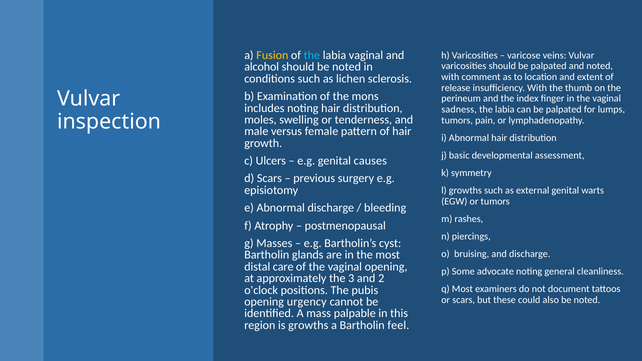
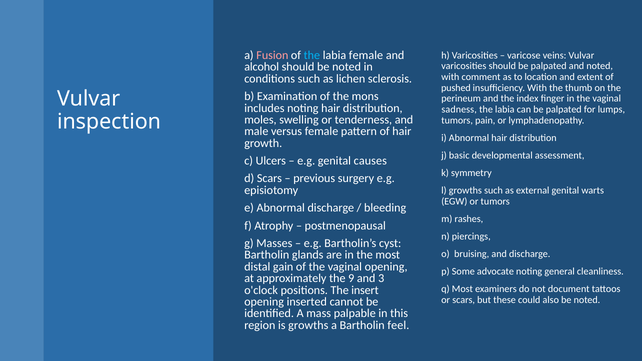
Fusion colour: yellow -> pink (272, 55)
labia vaginal: vaginal -> female (366, 55)
release: release -> pushed (456, 88)
care: care -> gain (283, 267)
3: 3 -> 9 (351, 278)
2: 2 -> 3 (381, 278)
pubis: pubis -> insert (365, 290)
urgency: urgency -> inserted (307, 302)
